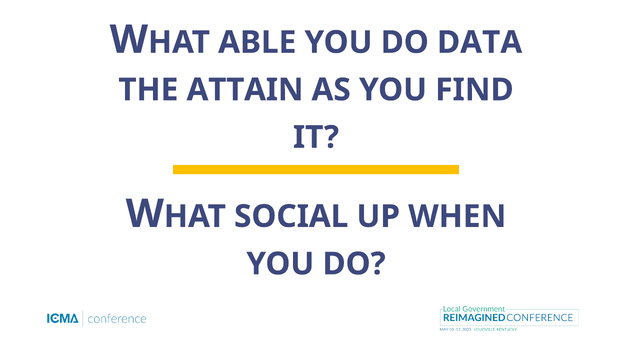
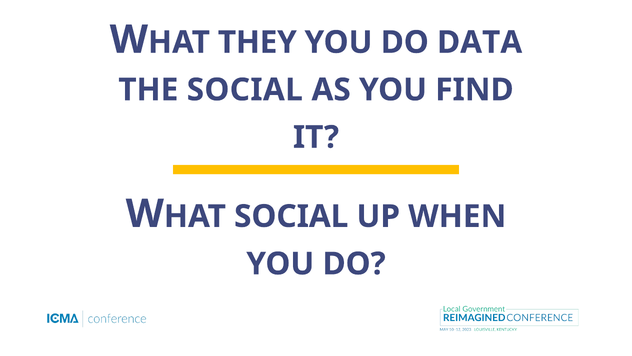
ABLE: ABLE -> THEY (257, 42)
THE ATTAIN: ATTAIN -> SOCIAL (245, 90)
